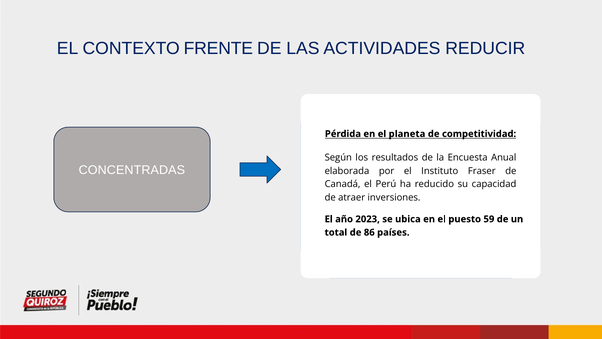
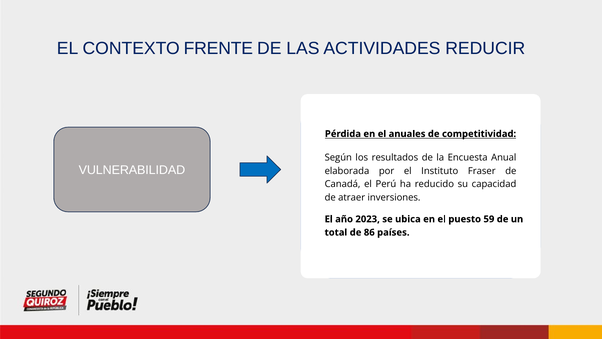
planeta: planeta -> anuales (407, 134)
CONCENTRADAS: CONCENTRADAS -> VULNERABILIDAD (132, 170)
